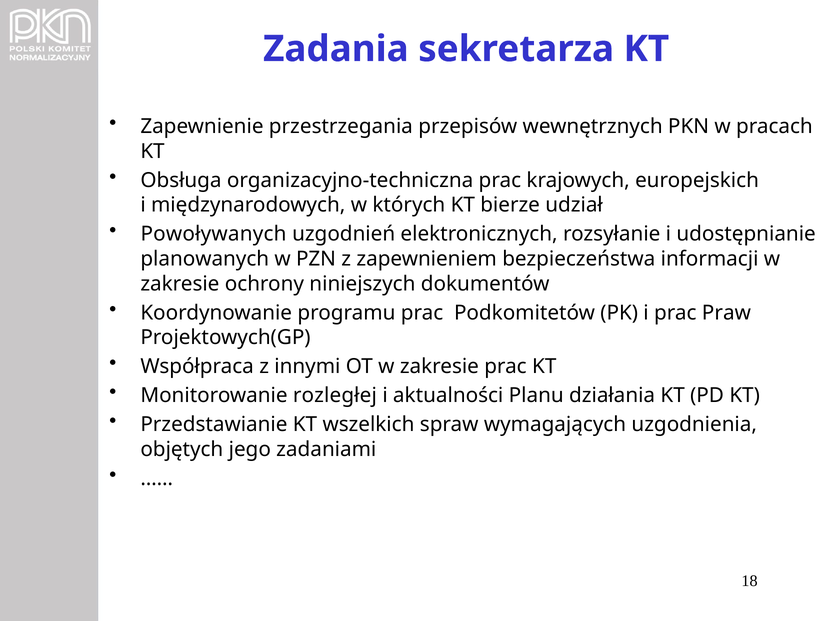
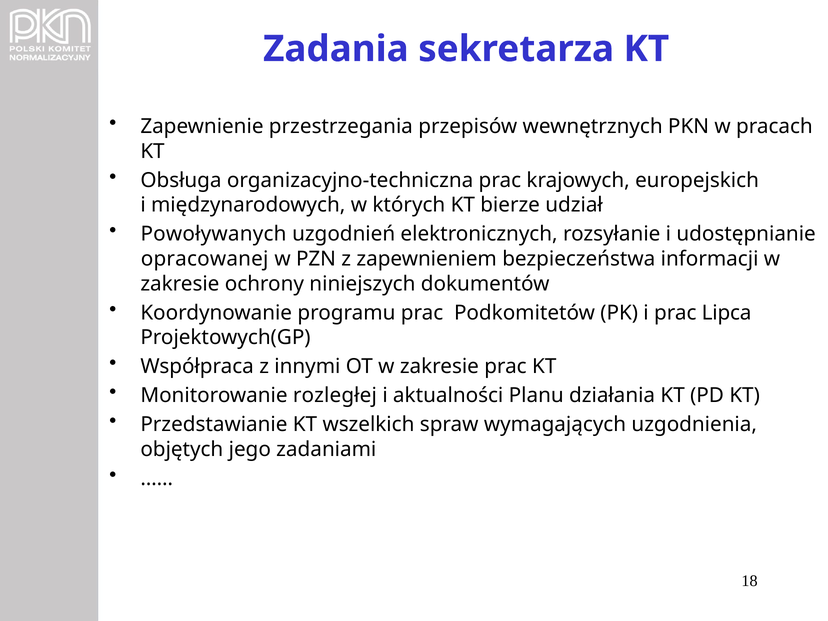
planowanych: planowanych -> opracowanej (205, 259)
Praw: Praw -> Lipca (727, 313)
